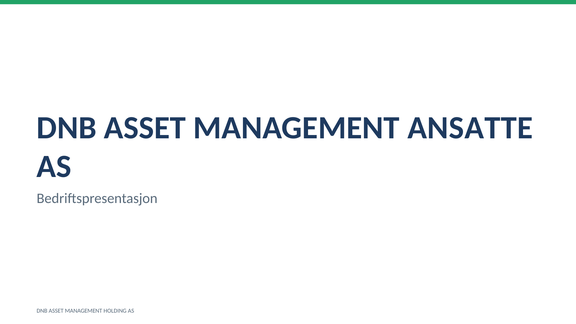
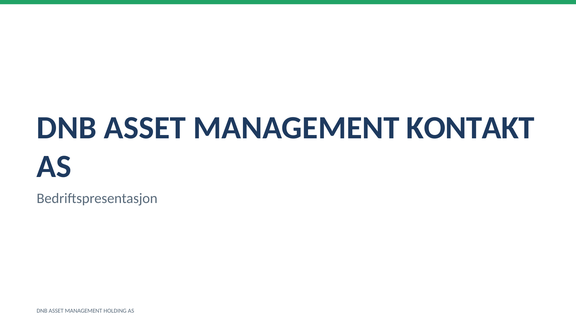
ANSATTE: ANSATTE -> KONTAKT (470, 128)
